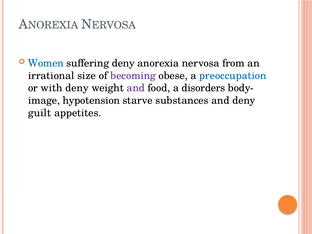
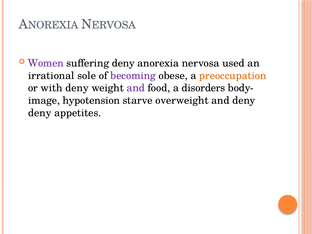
Women colour: blue -> purple (46, 63)
from: from -> used (233, 63)
size: size -> sole (87, 76)
preoccupation colour: blue -> orange (233, 76)
substances: substances -> overweight (182, 101)
guilt: guilt -> deny (40, 113)
